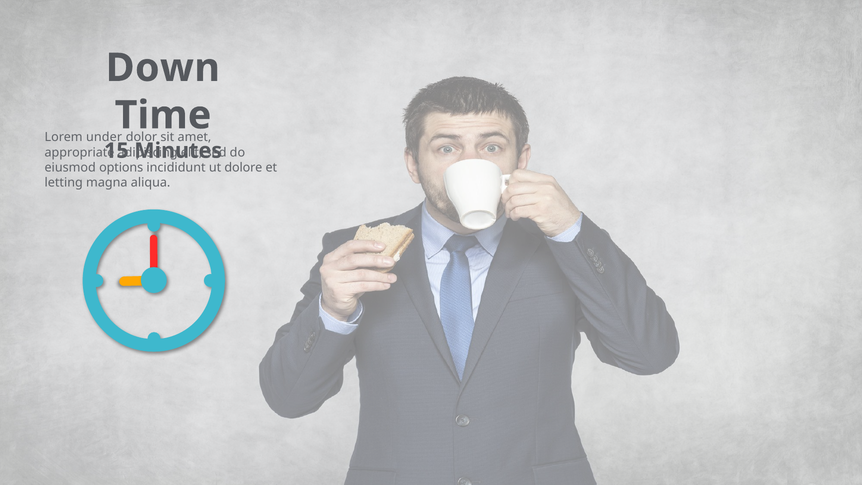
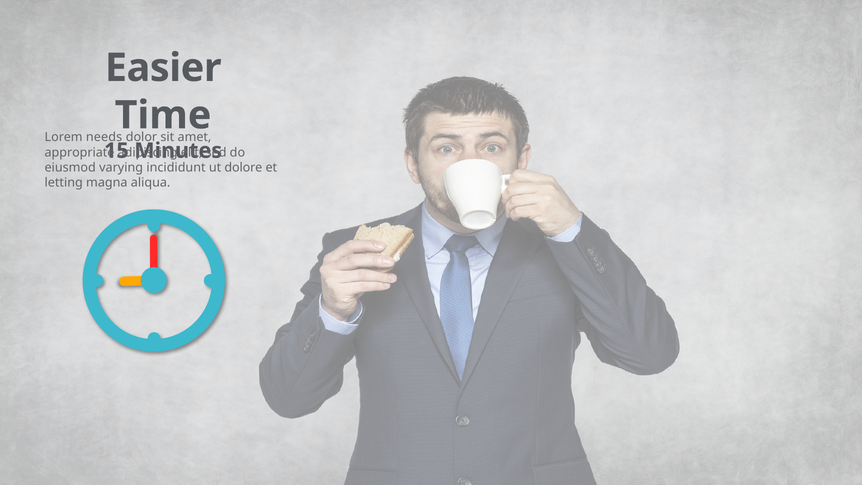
Down: Down -> Easier (163, 68)
under: under -> needs (104, 137)
options: options -> varying (121, 167)
